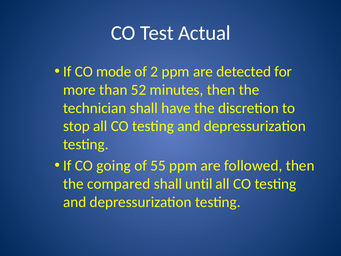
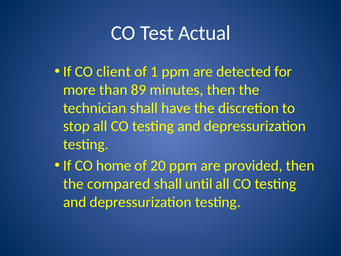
mode: mode -> client (114, 72)
2: 2 -> 1 (154, 72)
52: 52 -> 89 (139, 90)
going: going -> home (114, 166)
55: 55 -> 20 (158, 166)
followed: followed -> provided (253, 166)
